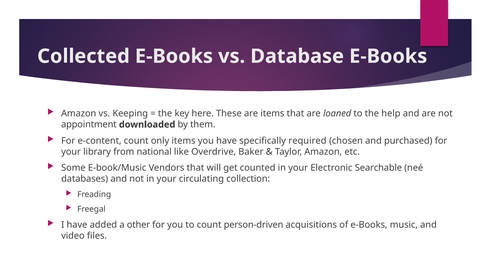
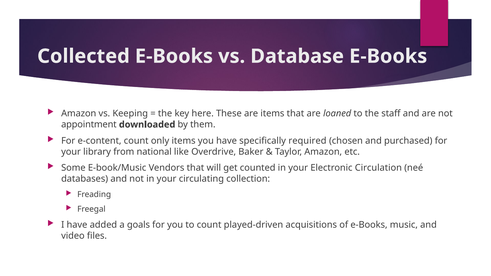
help: help -> staff (391, 114)
Searchable: Searchable -> Circulation (378, 168)
other: other -> goals (138, 225)
person-driven: person-driven -> played-driven (254, 225)
